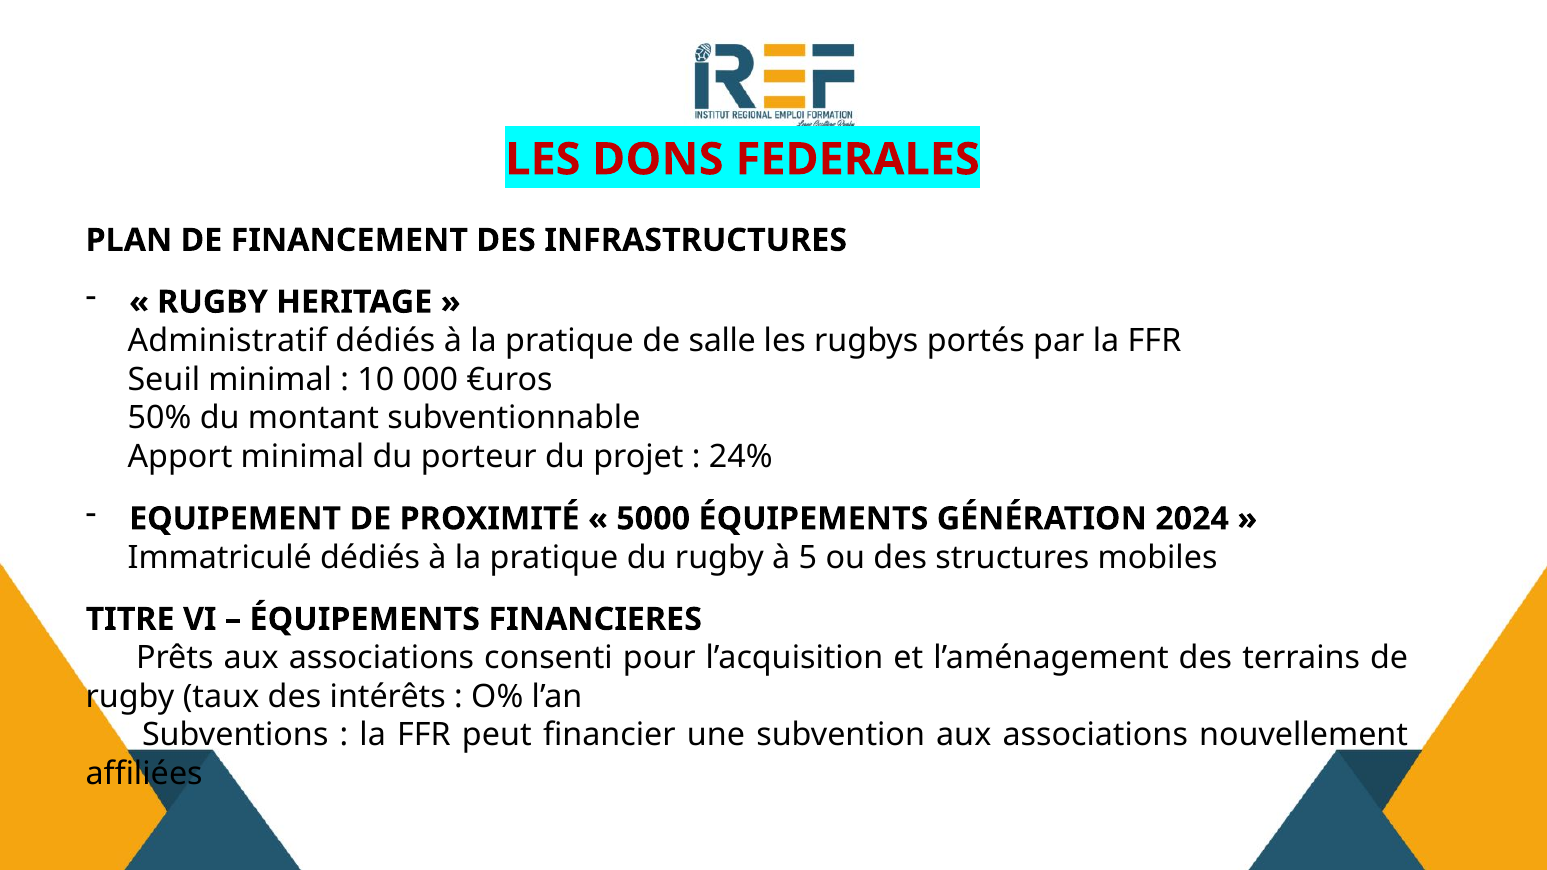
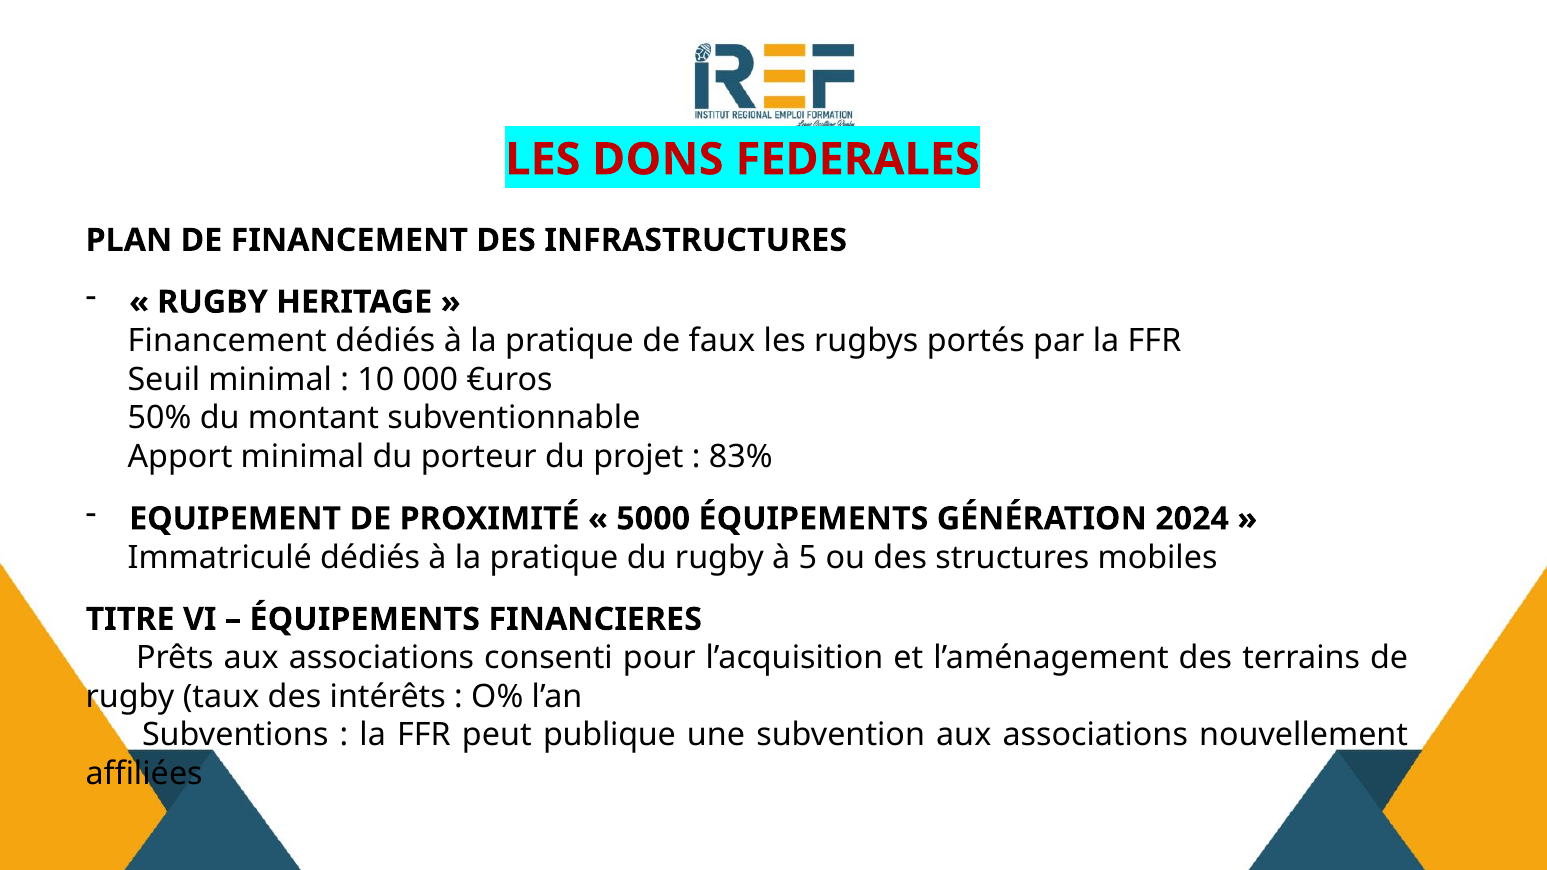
Administratif: Administratif -> Financement (227, 341)
salle: salle -> faux (722, 341)
24%: 24% -> 83% (741, 457)
financier: financier -> publique (609, 735)
